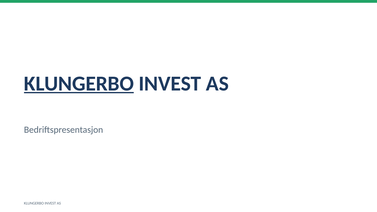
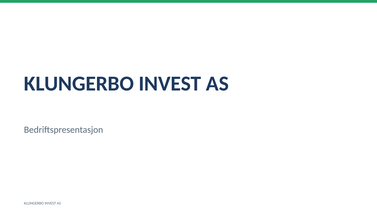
KLUNGERBO underline: present -> none (79, 84)
